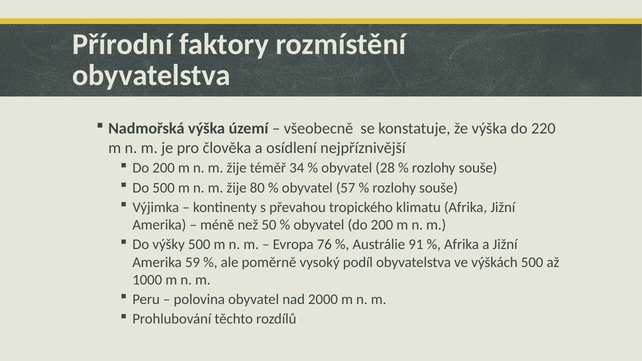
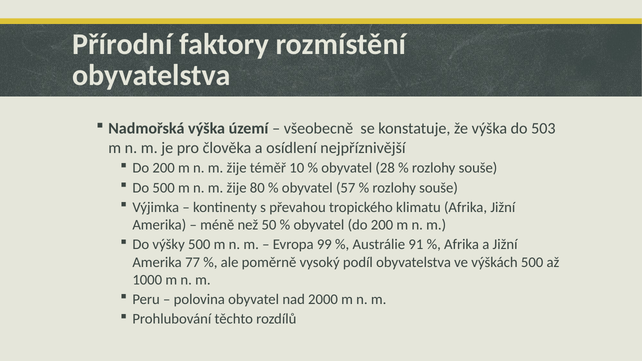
220: 220 -> 503 (543, 129)
34: 34 -> 10 (297, 168)
76: 76 -> 99 (324, 245)
59: 59 -> 77 (193, 262)
